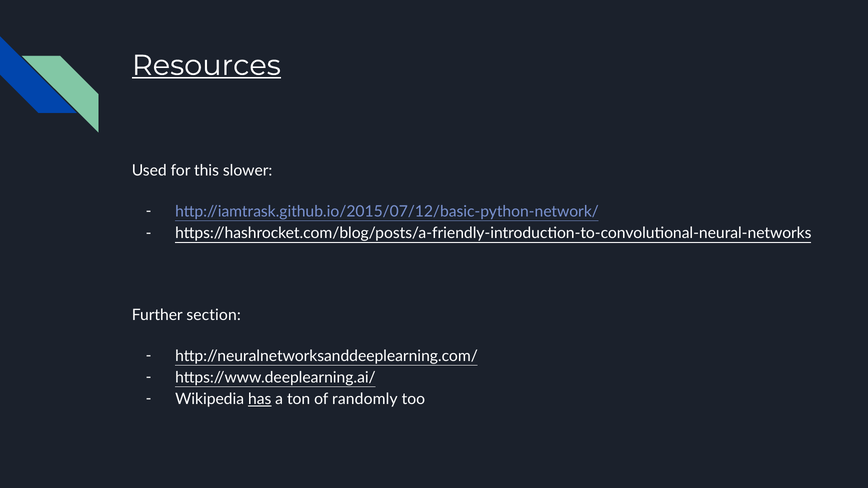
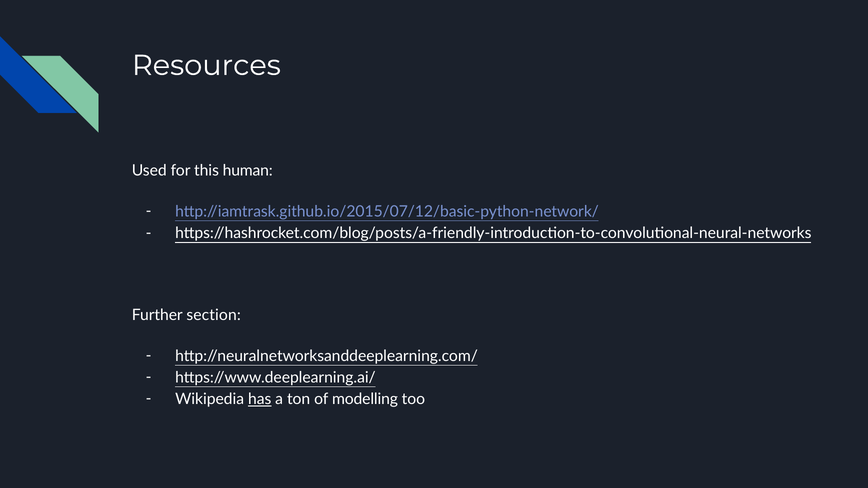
Resources underline: present -> none (206, 65)
slower: slower -> human (248, 171)
randomly: randomly -> modelling (365, 399)
